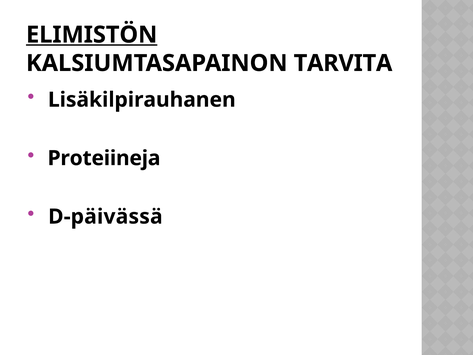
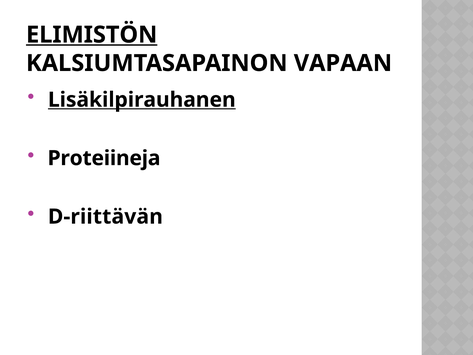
TARVITA: TARVITA -> VAPAAN (343, 63)
Lisäkilpirauhanen underline: none -> present (142, 100)
D-päivässä: D-päivässä -> D-riittävän (105, 216)
